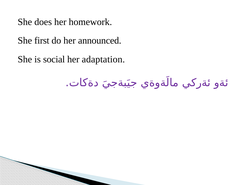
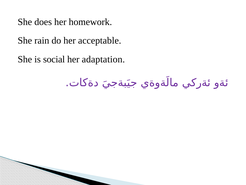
first: first -> rain (42, 40)
announced: announced -> acceptable (100, 40)
